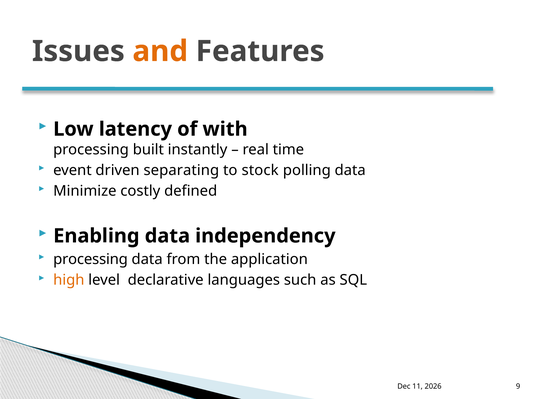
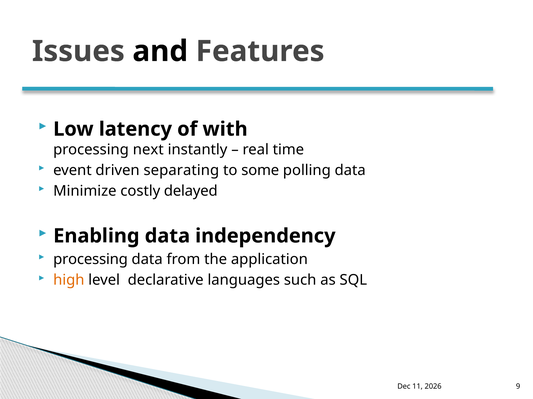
and colour: orange -> black (160, 51)
built: built -> next (148, 150)
stock: stock -> some (260, 171)
defined: defined -> delayed (191, 191)
